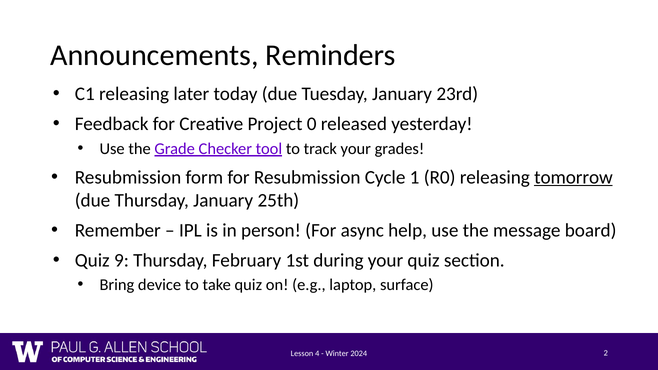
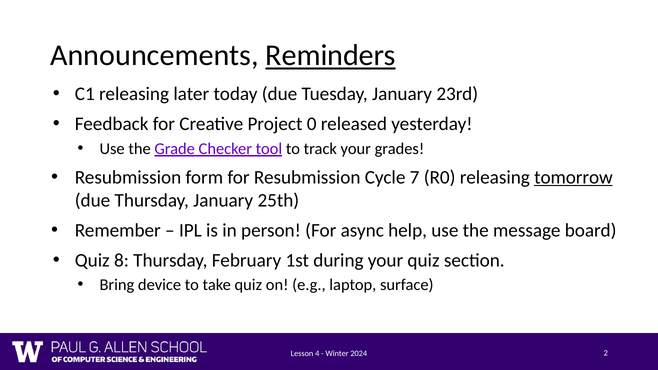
Reminders underline: none -> present (331, 55)
1: 1 -> 7 (415, 177)
9: 9 -> 8 (121, 260)
